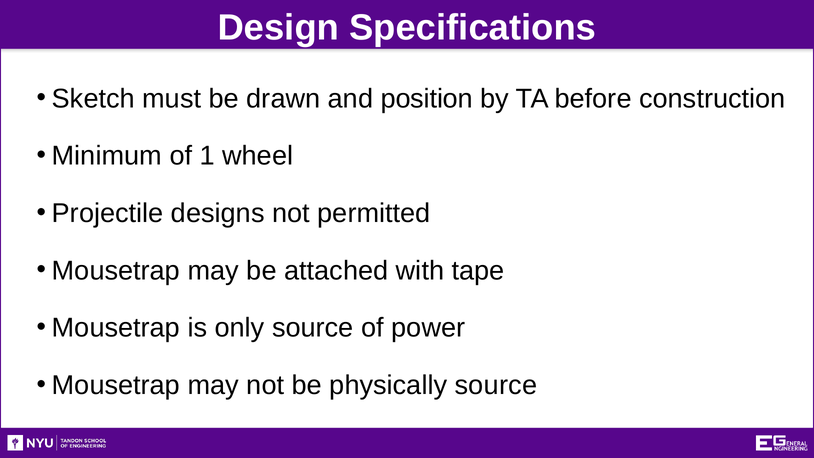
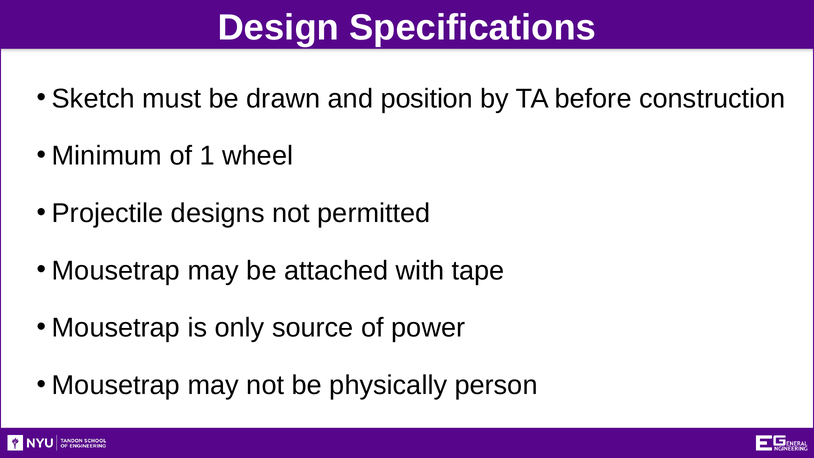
physically source: source -> person (496, 385)
